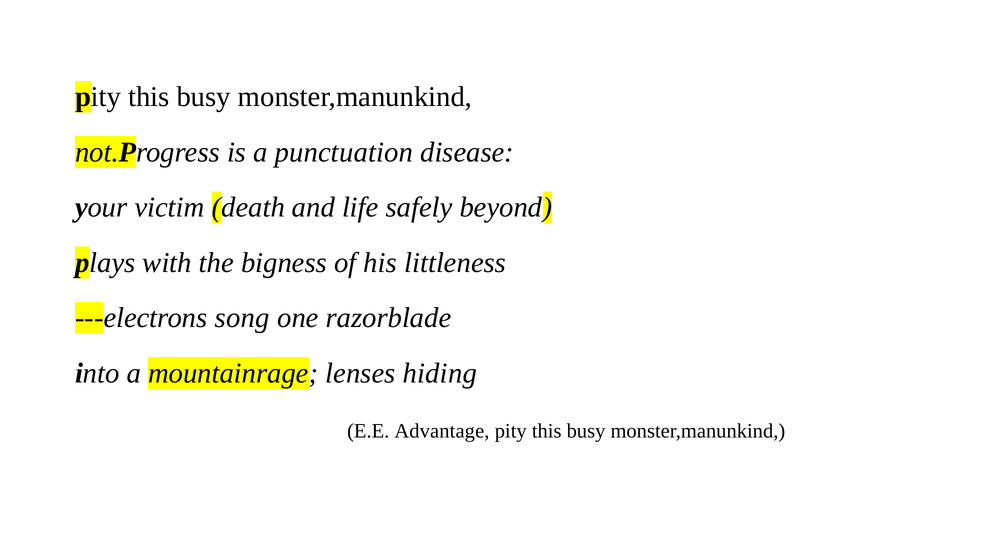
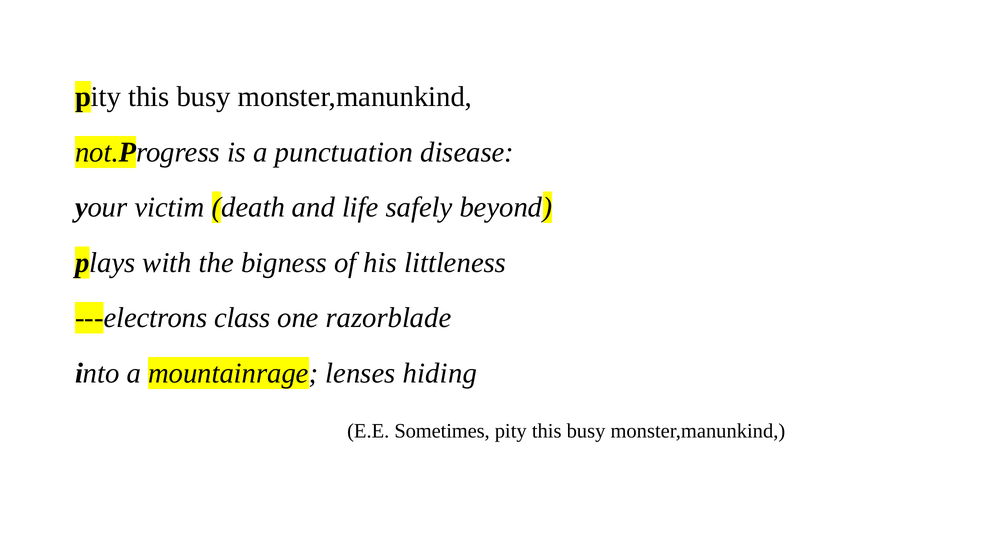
song: song -> class (242, 318)
Advantage: Advantage -> Sometimes (442, 432)
